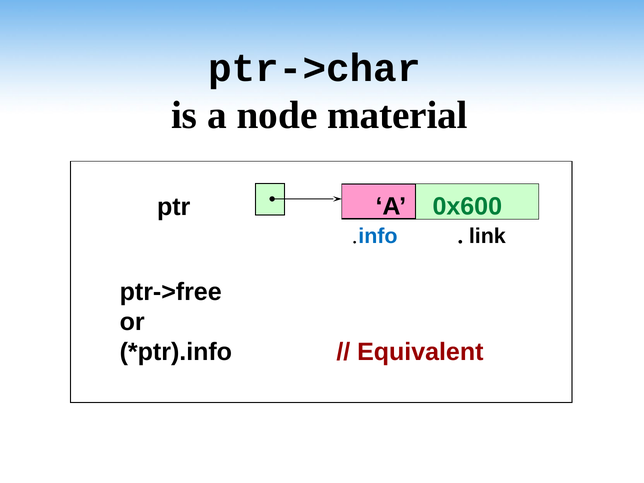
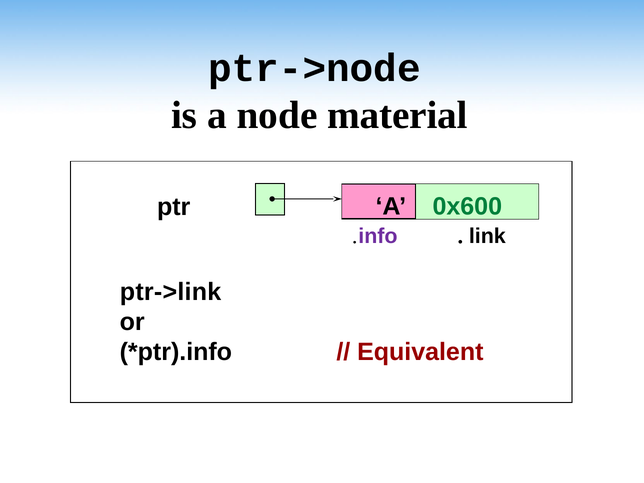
ptr->char: ptr->char -> ptr->node (314, 68)
info colour: blue -> purple (378, 236)
ptr->free: ptr->free -> ptr->link (171, 292)
